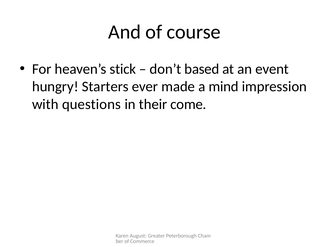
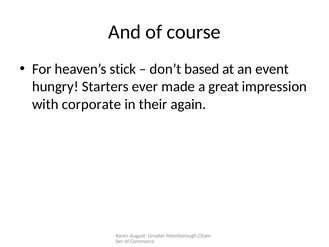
mind: mind -> great (224, 87)
questions: questions -> corporate (91, 104)
come: come -> again (188, 104)
